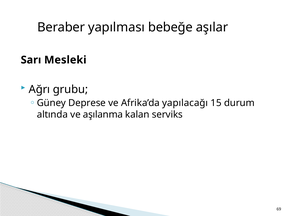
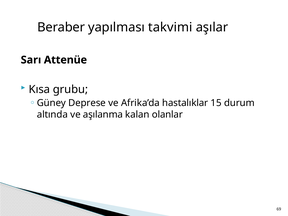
bebeğe: bebeğe -> takvimi (170, 27)
Mesleki: Mesleki -> Attenüe (65, 60)
Ağrı: Ağrı -> Kısa (39, 89)
yapılacağı: yapılacağı -> hastalıklar (185, 103)
serviks: serviks -> olanlar (167, 115)
